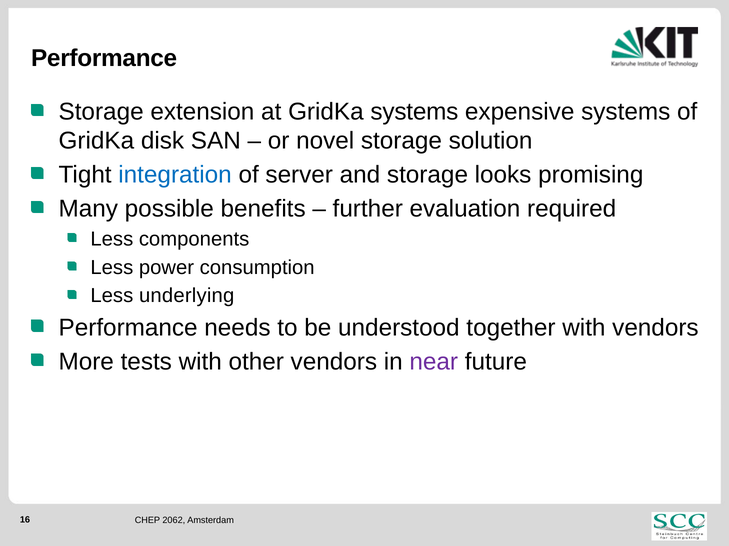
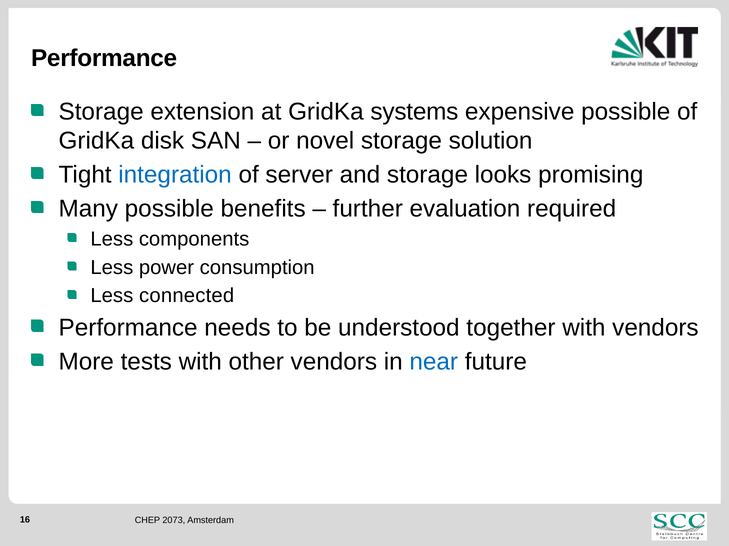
expensive systems: systems -> possible (626, 112)
underlying: underlying -> connected (187, 296)
near colour: purple -> blue (434, 362)
2062: 2062 -> 2073 (174, 521)
